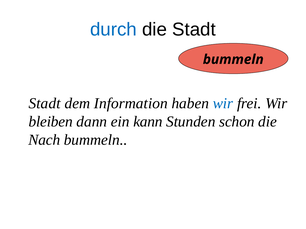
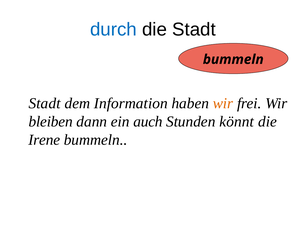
wir colour: blue -> orange (223, 104)
kann: kann -> auch (148, 122)
schon: schon -> könnt (237, 122)
Nach: Nach -> Irene (44, 140)
